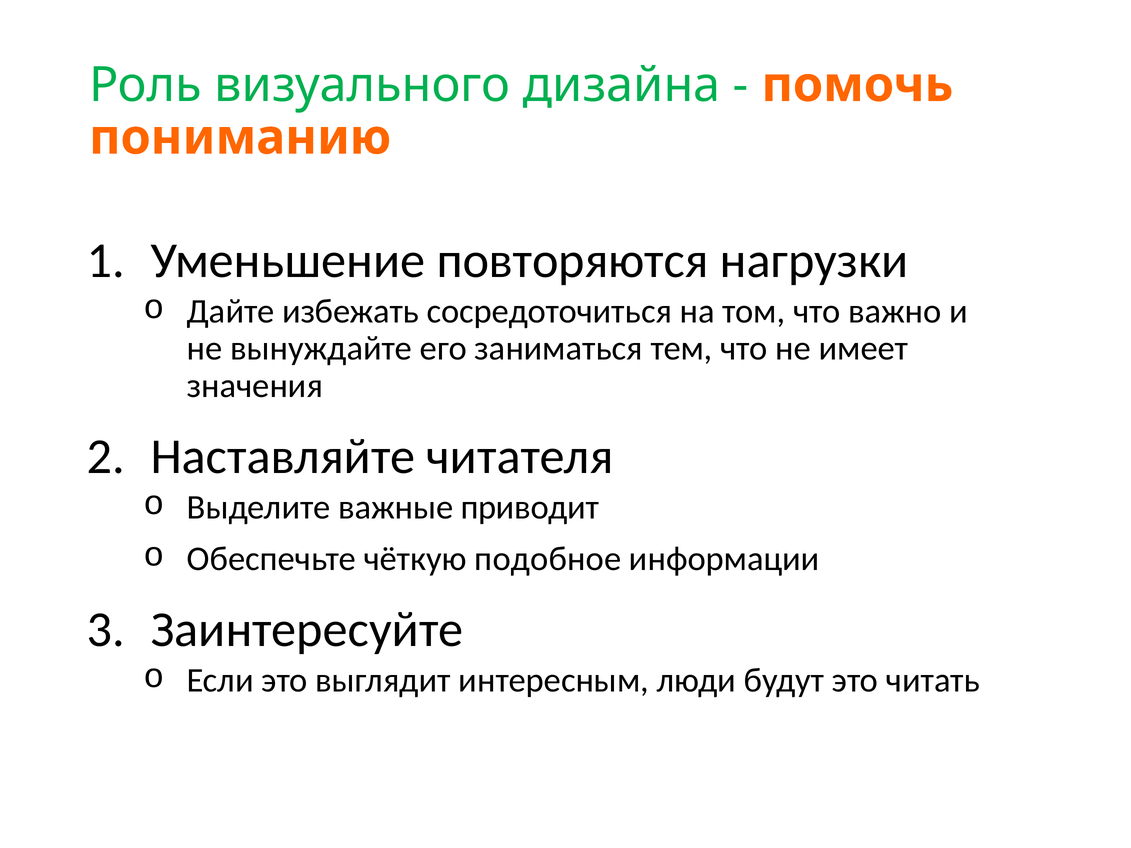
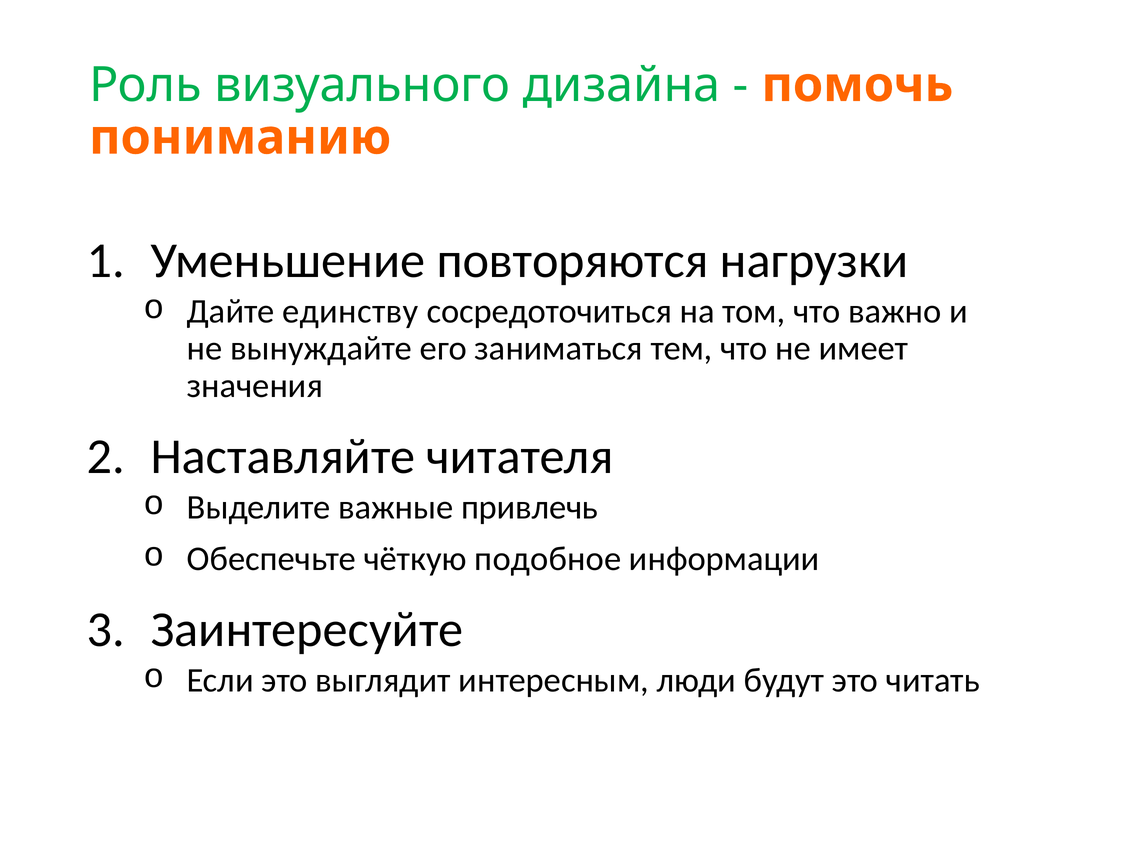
избежать: избежать -> единству (350, 311)
приводит: приводит -> привлечь (530, 507)
